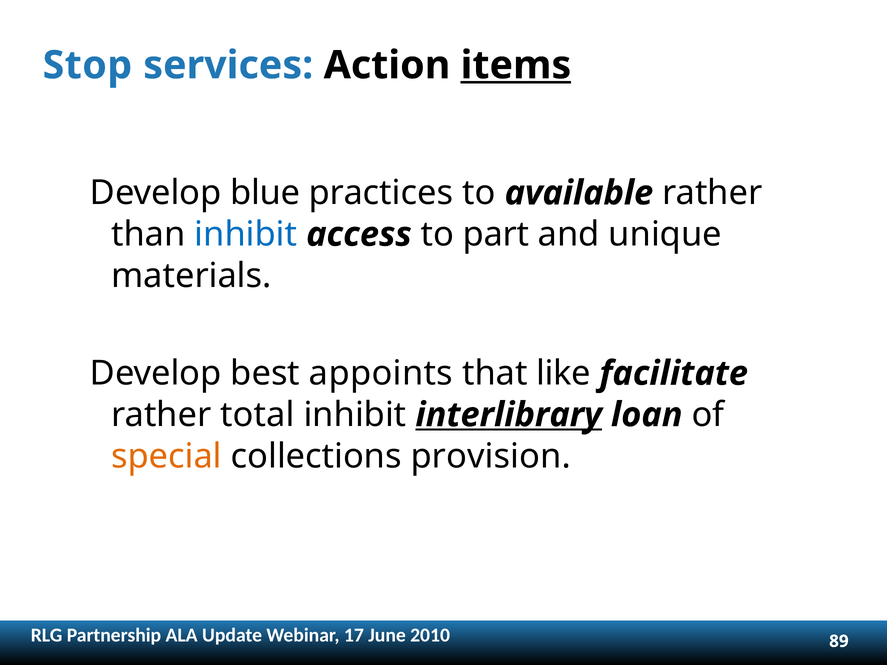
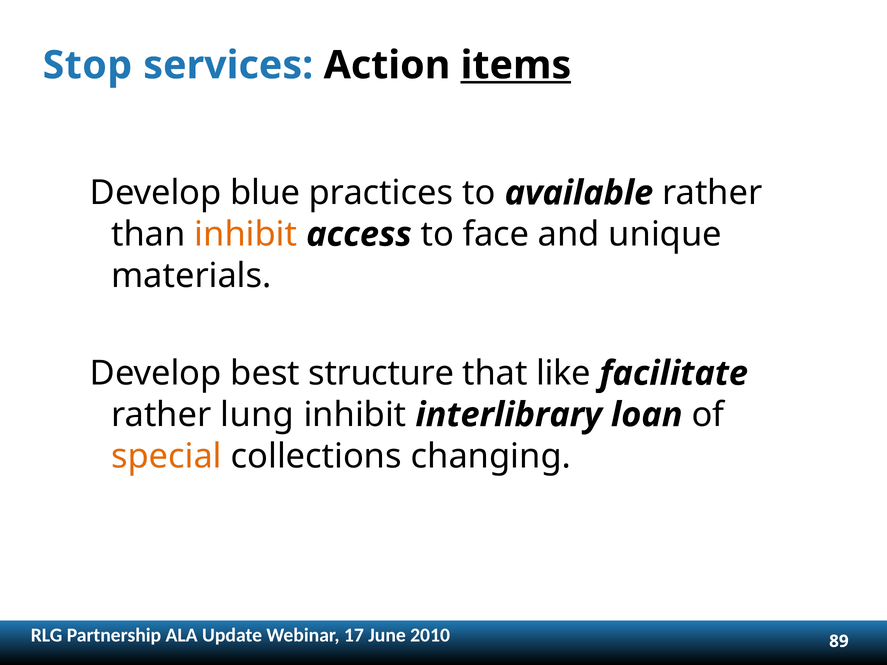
inhibit colour: blue -> orange (246, 235)
part: part -> face (496, 235)
appoints: appoints -> structure (381, 374)
total: total -> lung (257, 415)
interlibrary underline: present -> none (509, 415)
provision: provision -> changing (491, 456)
